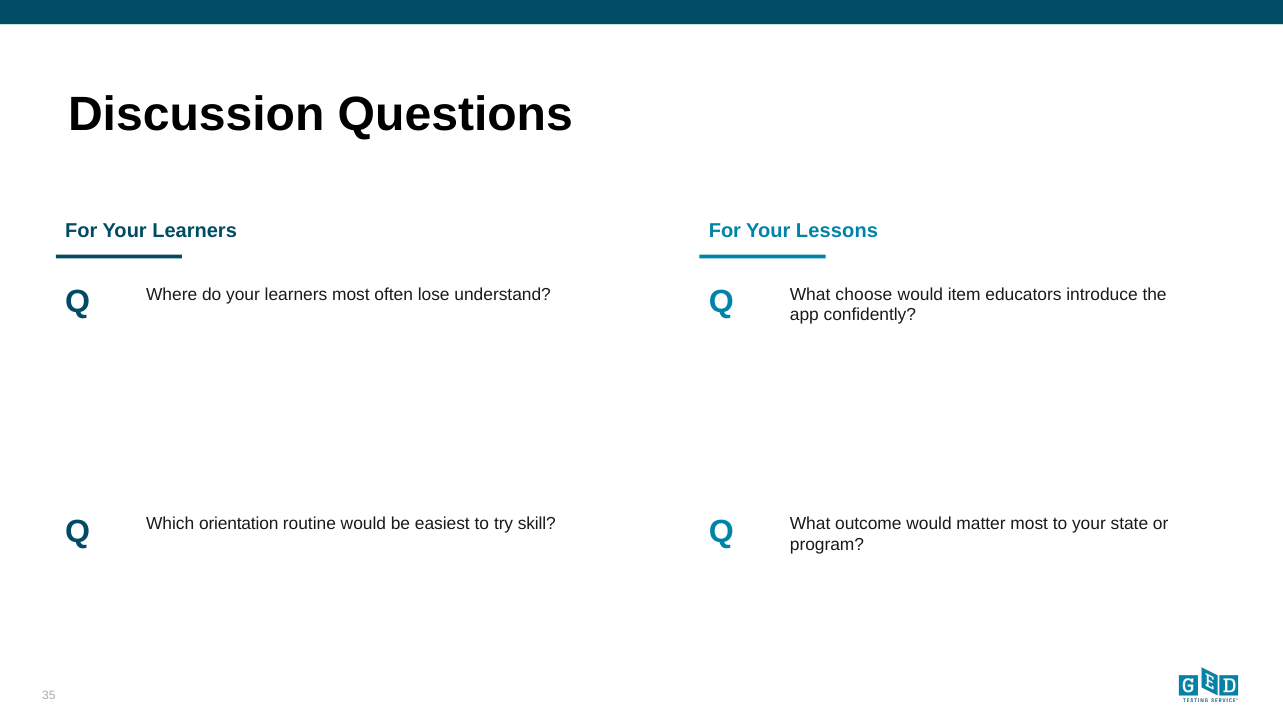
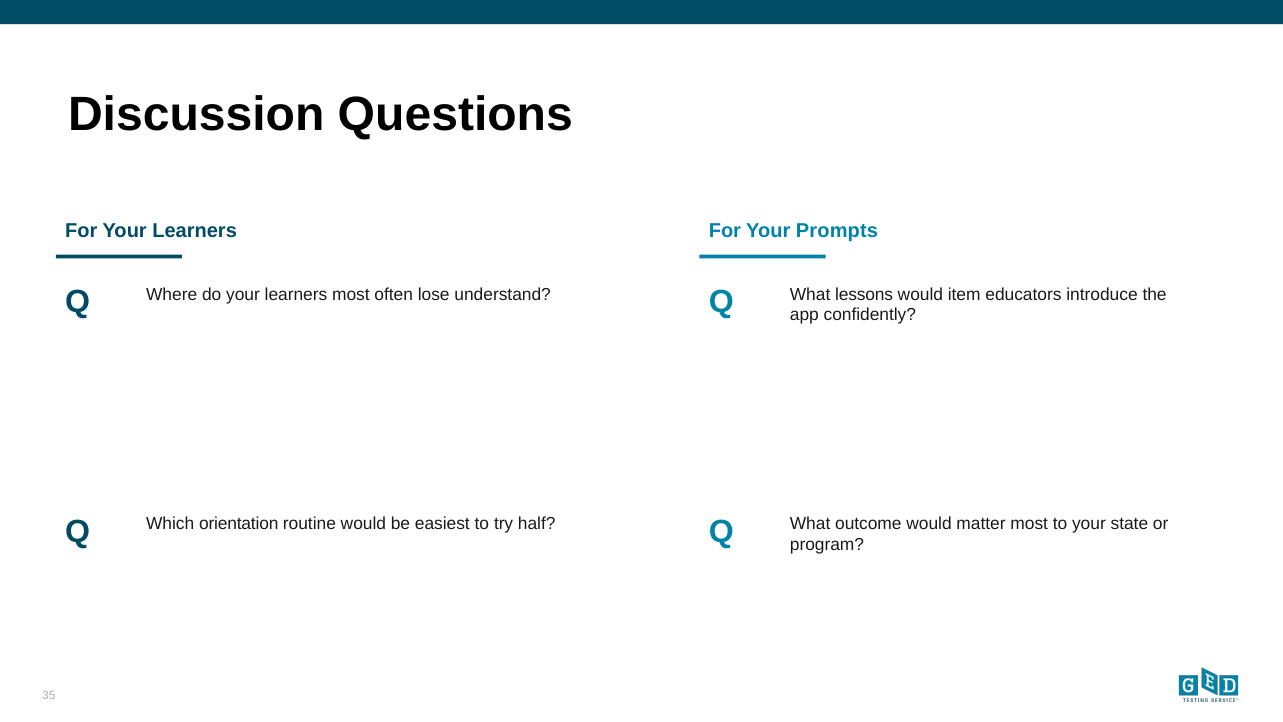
Lessons: Lessons -> Prompts (837, 231)
choose: choose -> lessons (864, 294)
skill: skill -> half (537, 524)
